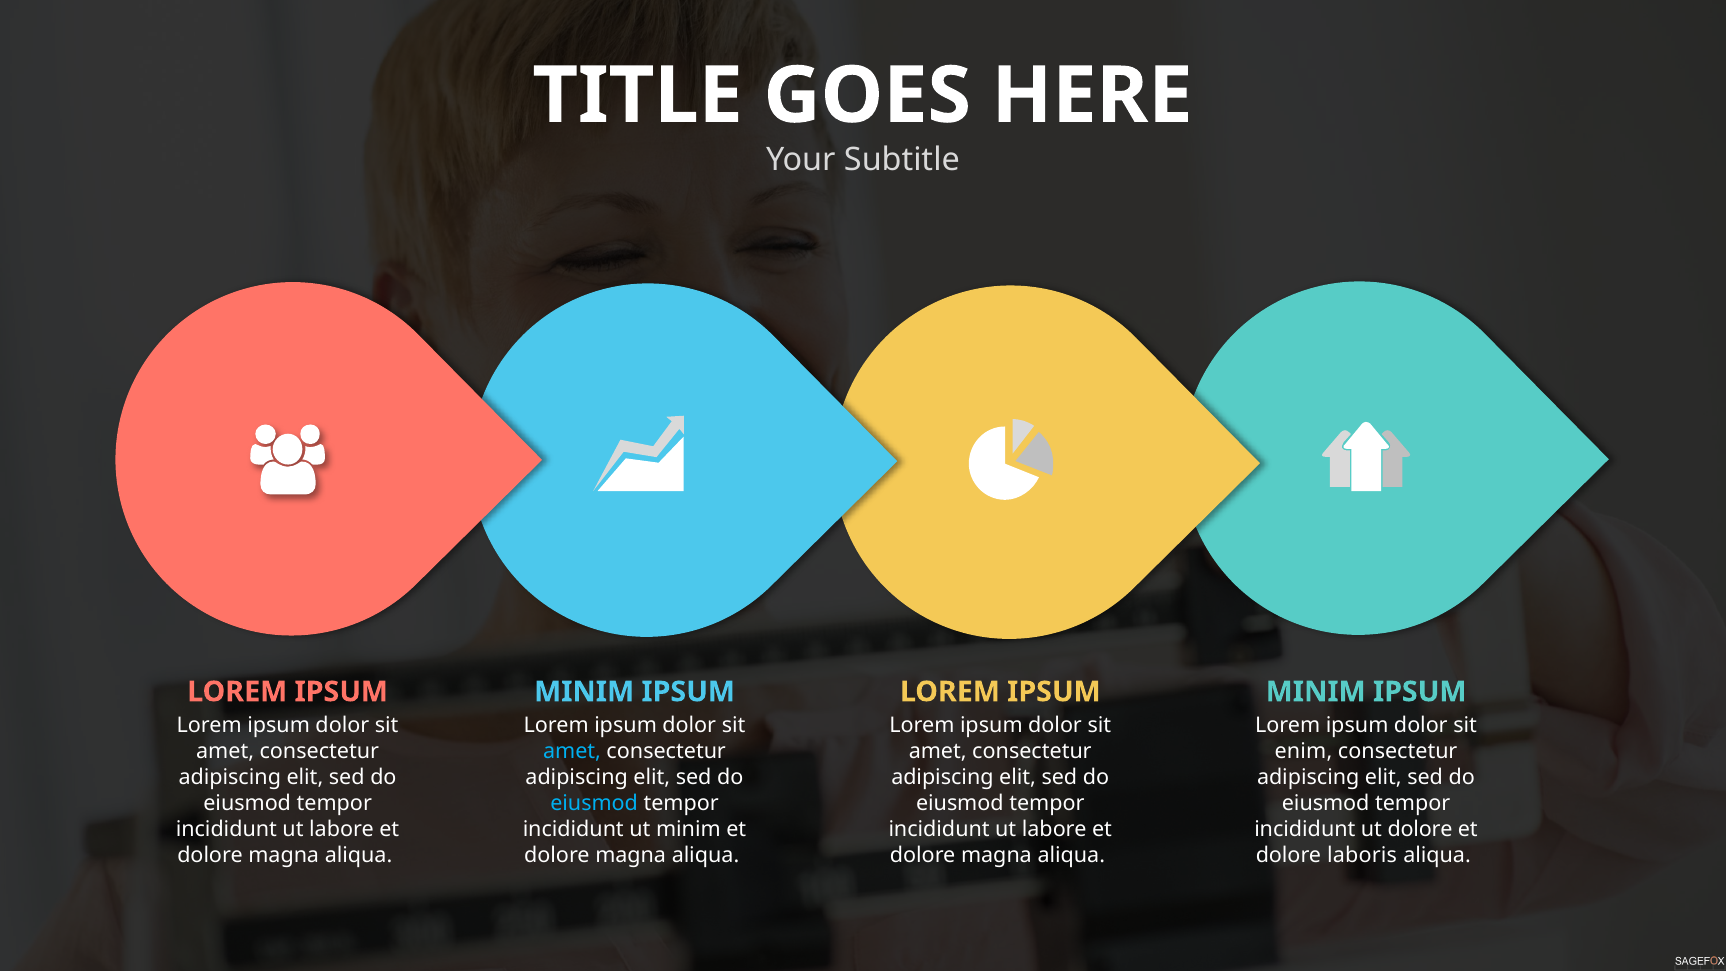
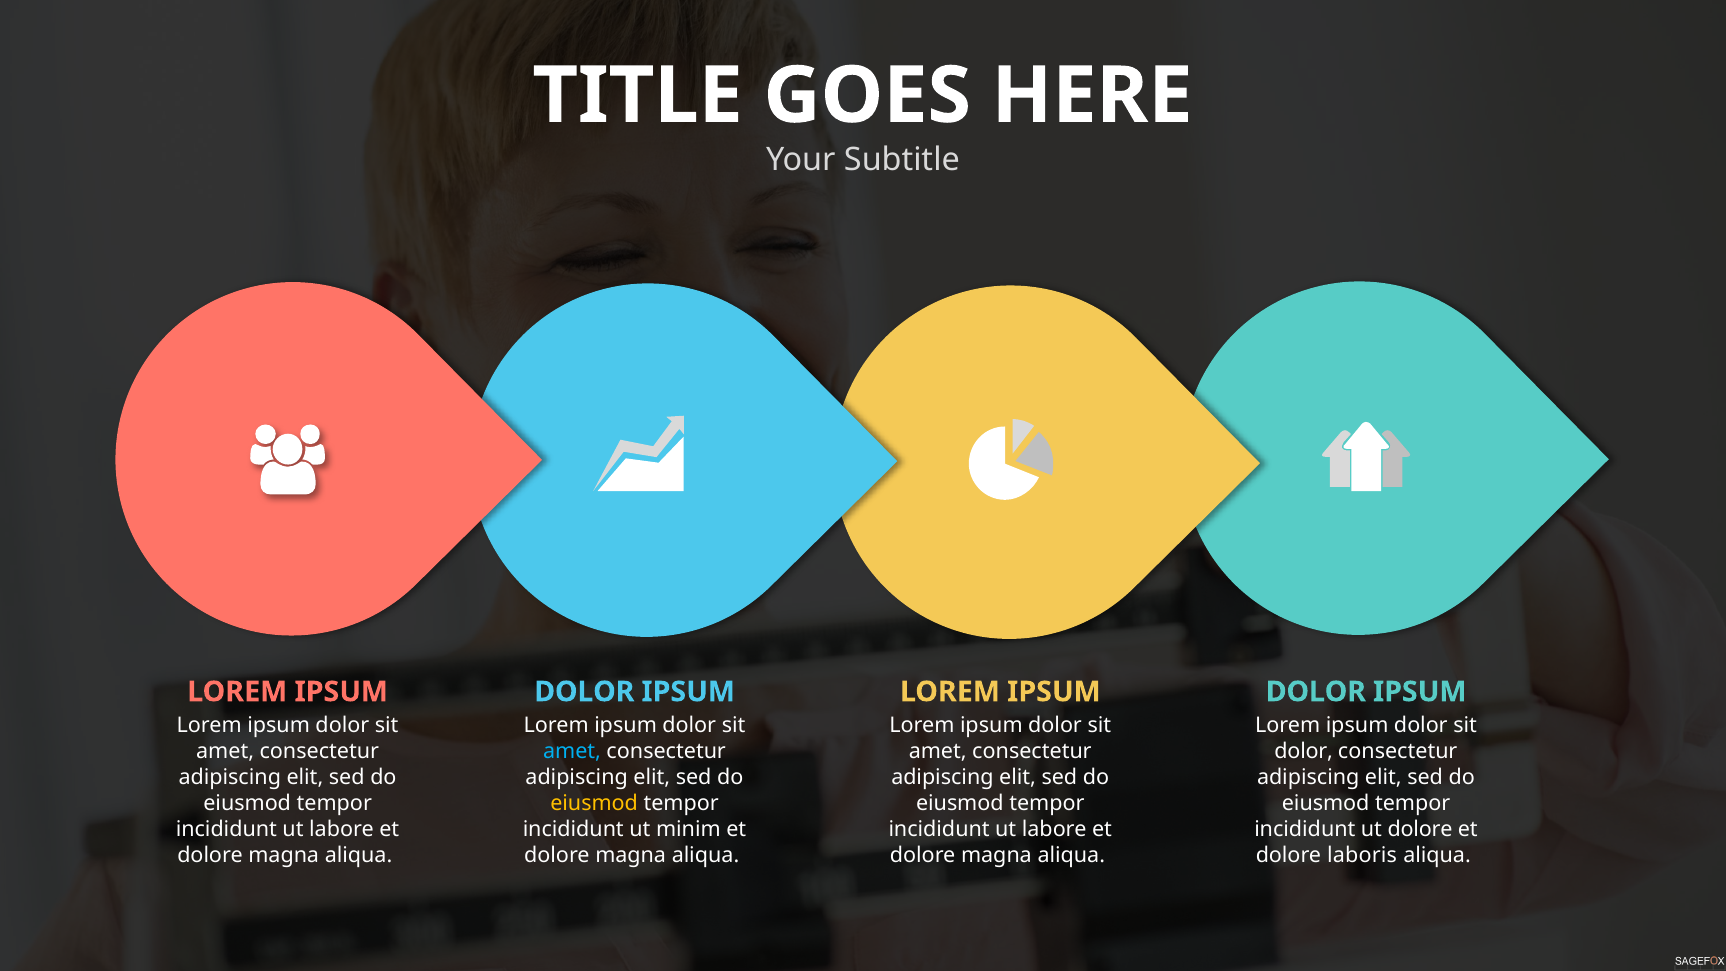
MINIM: MINIM -> DOLOR (584, 692)
MINIM: MINIM -> DOLOR (1316, 692)
enim: enim -> dolor (1304, 752)
eiusmod colour: light blue -> yellow (594, 803)
